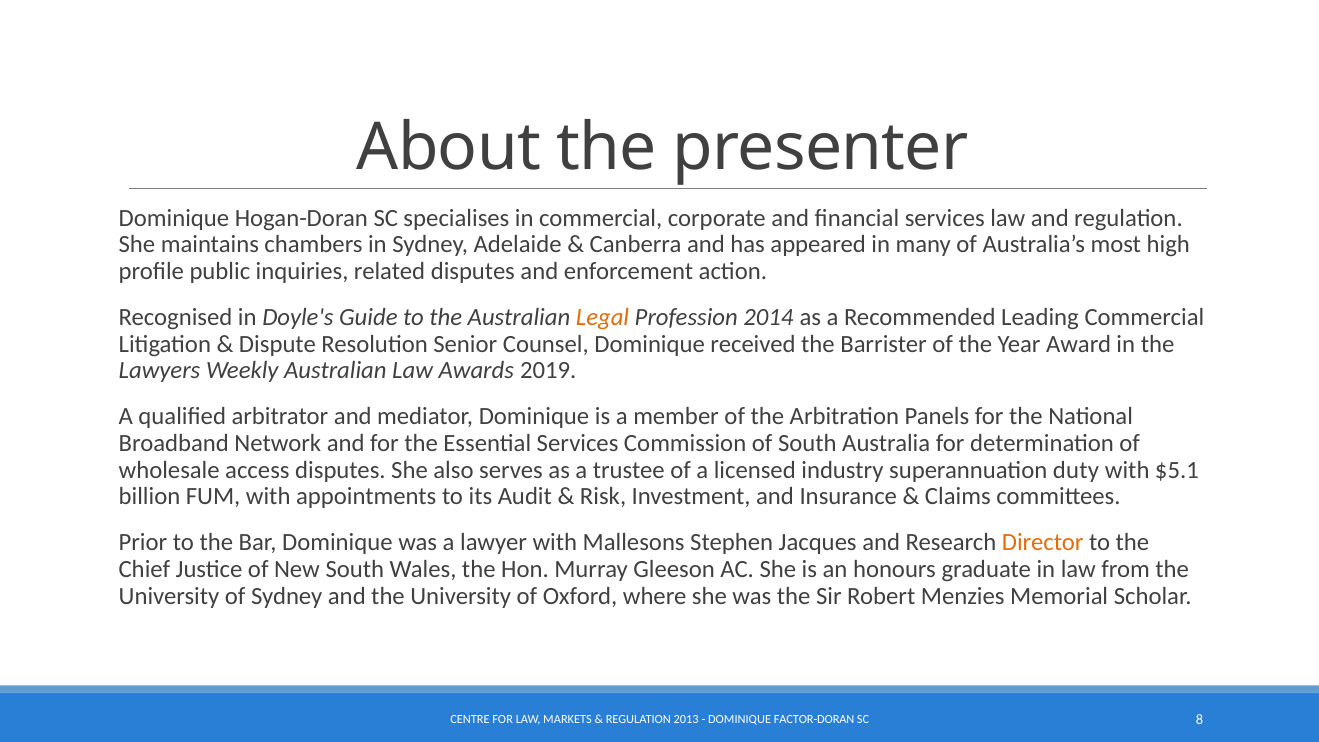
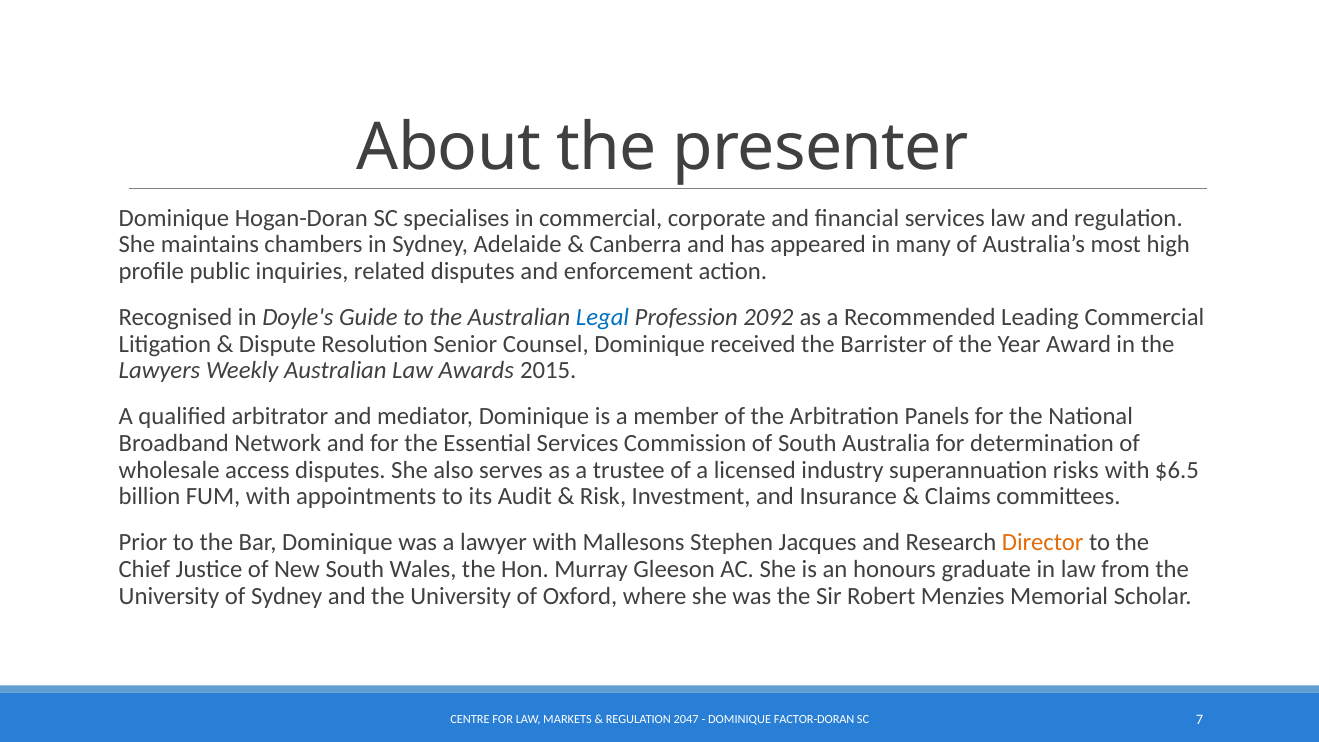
Legal colour: orange -> blue (603, 317)
2014: 2014 -> 2092 (768, 317)
2019: 2019 -> 2015 (548, 371)
duty: duty -> risks (1076, 470)
$5.1: $5.1 -> $6.5 (1177, 470)
2013: 2013 -> 2047 (686, 719)
8: 8 -> 7 (1200, 719)
